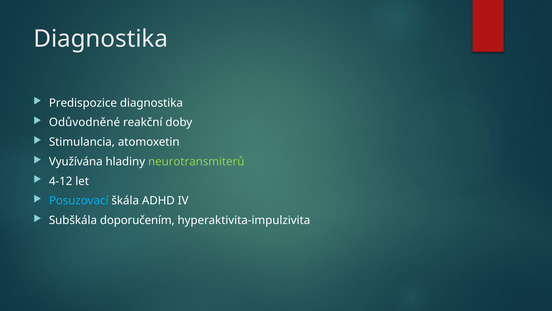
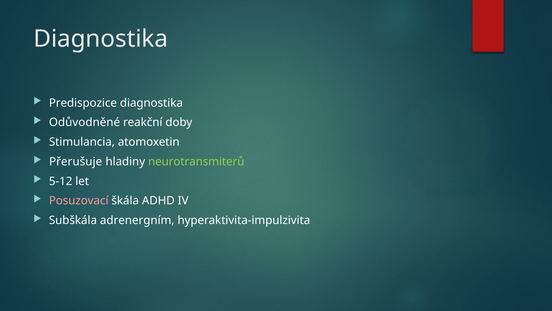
Využívána: Využívána -> Přerušuje (76, 161)
4-12: 4-12 -> 5-12 (61, 181)
Posuzovací colour: light blue -> pink (79, 201)
doporučením: doporučením -> adrenergním (137, 220)
